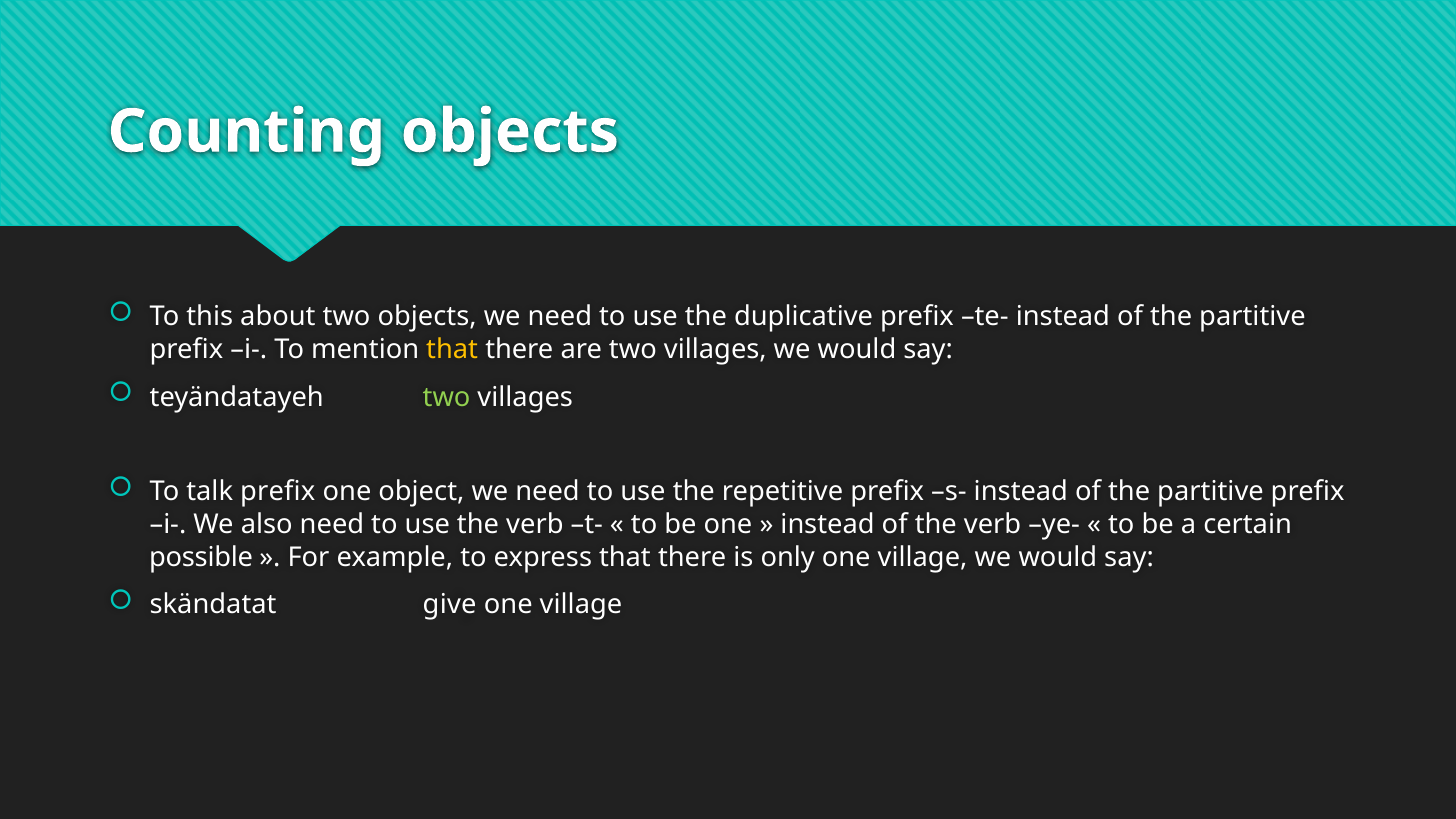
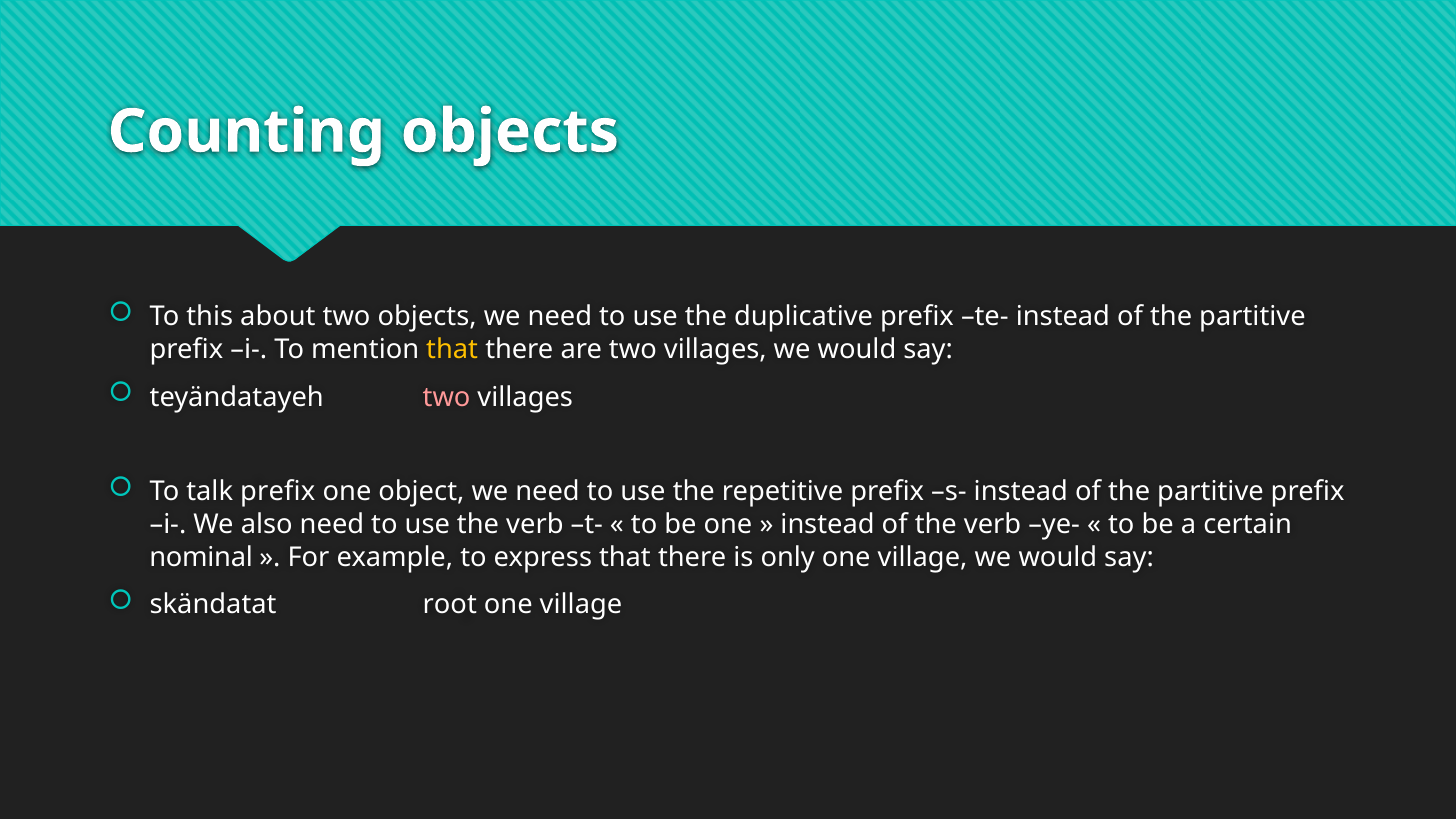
two colour: light green -> pink (447, 397)
possible: possible -> nominal (201, 557)
give: give -> root (450, 605)
